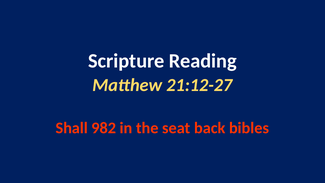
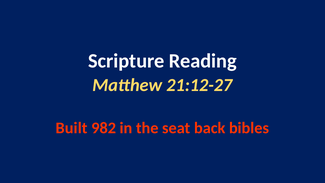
Shall: Shall -> Built (72, 128)
